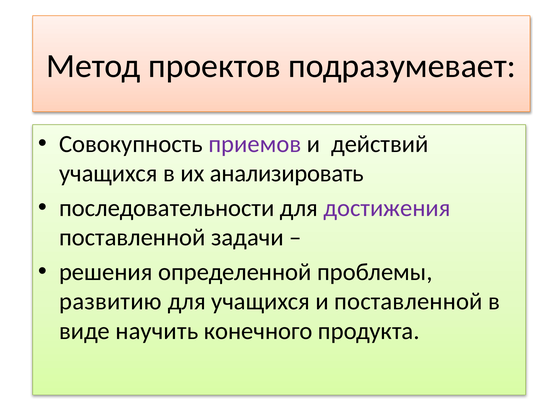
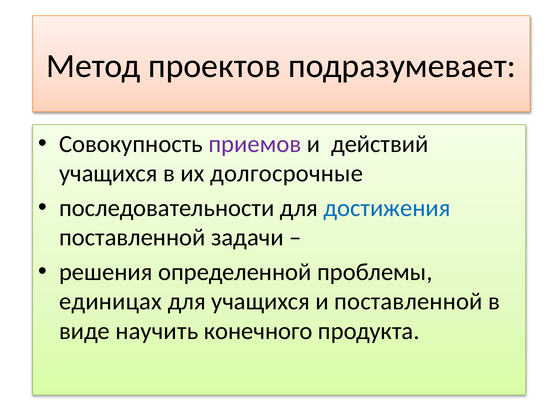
анализировать: анализировать -> долгосрочные (287, 174)
достижения colour: purple -> blue (387, 208)
развитию: развитию -> единицах (110, 302)
